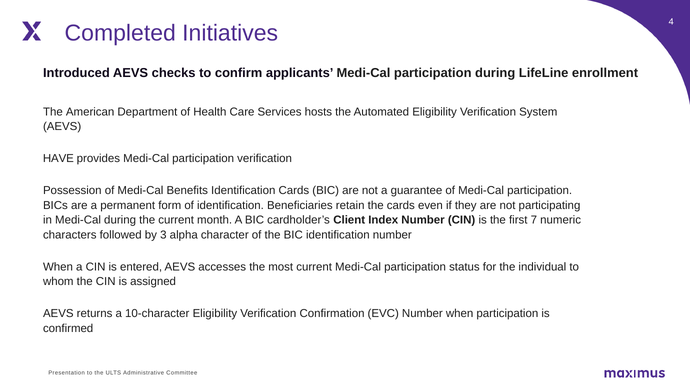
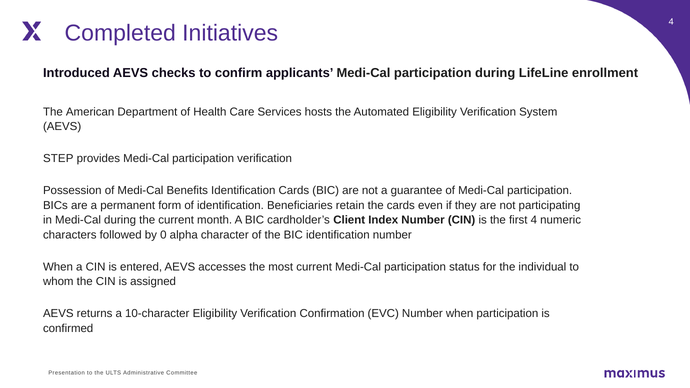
HAVE: HAVE -> STEP (58, 159)
first 7: 7 -> 4 (534, 220)
3: 3 -> 0 (163, 235)
